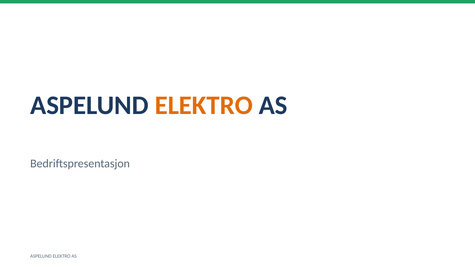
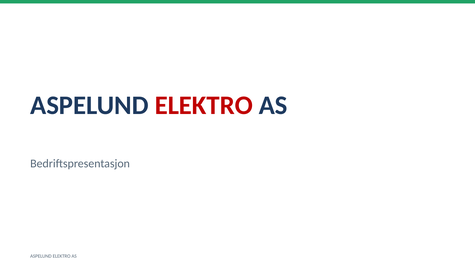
ELEKTRO colour: orange -> red (204, 105)
